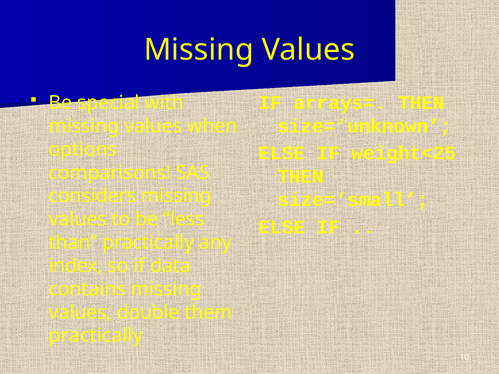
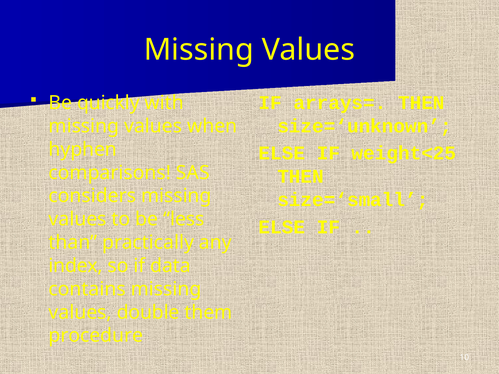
special: special -> quickly (108, 103)
options: options -> hyphen (83, 149)
practically: practically -> procedure (96, 336)
